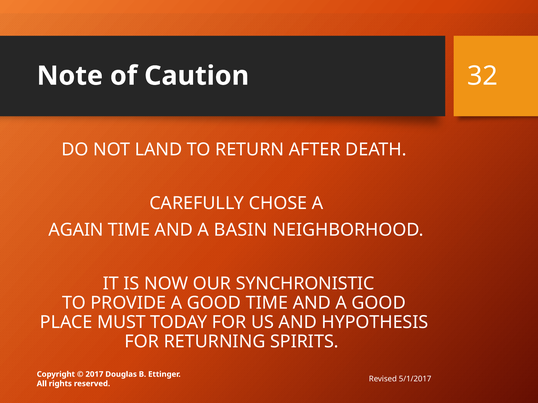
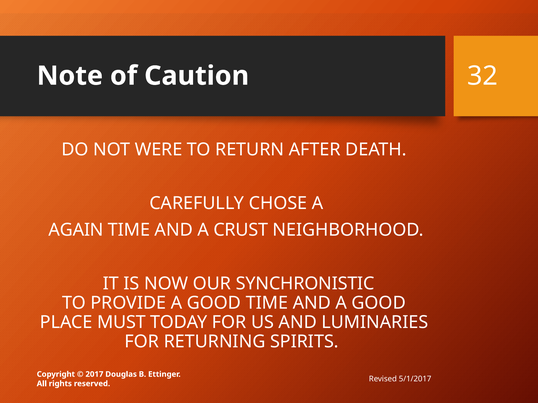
LAND: LAND -> WERE (159, 150)
BASIN: BASIN -> CRUST (241, 230)
HYPOTHESIS: HYPOTHESIS -> LUMINARIES (375, 323)
